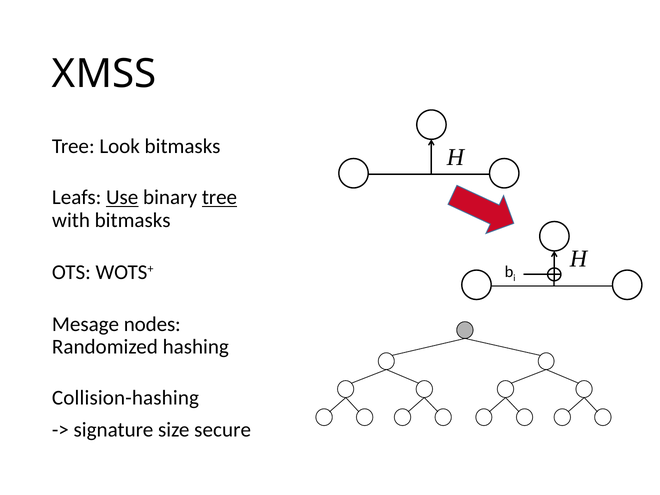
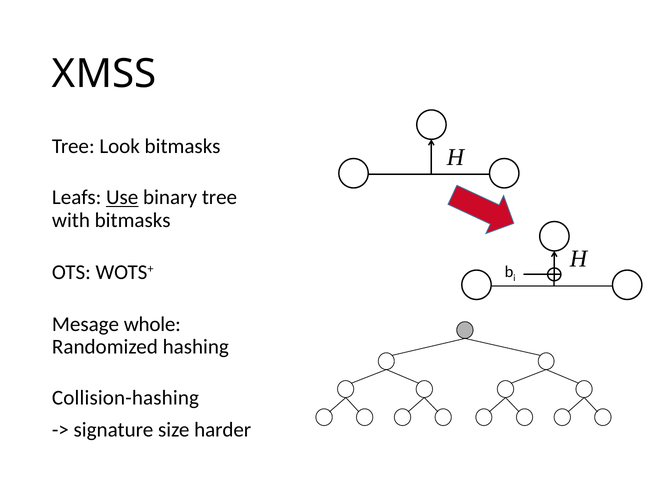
tree underline: present -> none (219, 197)
nodes: nodes -> whole (152, 324)
secure: secure -> harder (223, 430)
